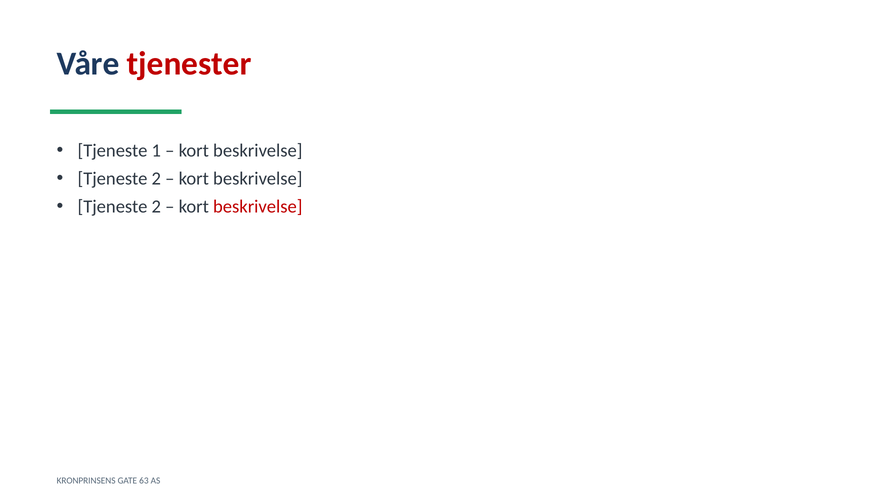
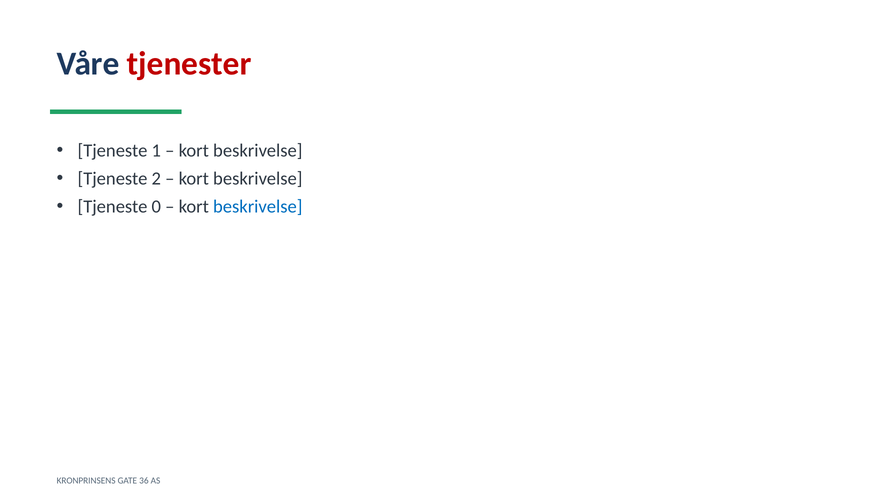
2: 2 -> 0 (156, 207)
beskrivelse colour: red -> blue (258, 207)
63: 63 -> 36 (144, 481)
